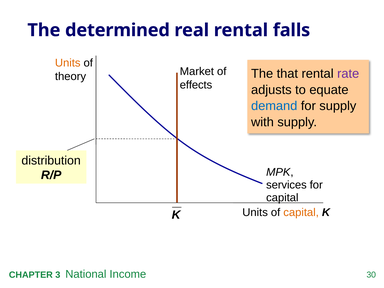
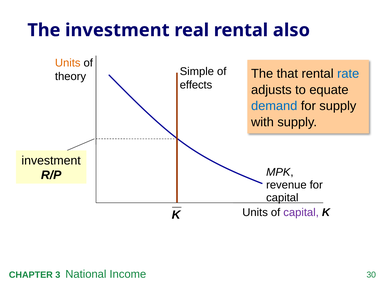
The determined: determined -> investment (117, 30)
falls: falls -> also (291, 30)
Market: Market -> Simple (197, 71)
rate colour: purple -> blue (348, 74)
distribution: distribution -> investment (51, 160)
services: services -> revenue (286, 185)
capital colour: orange -> purple (301, 212)
